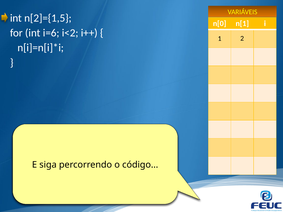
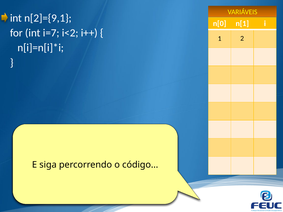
n[2]={1,5: n[2]={1,5 -> n[2]={9,1 (48, 18)
i=6: i=6 -> i=7 (51, 33)
